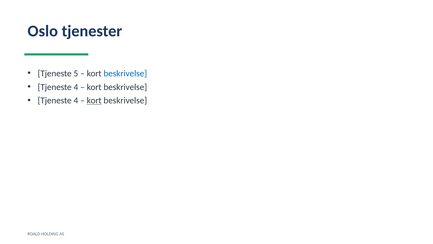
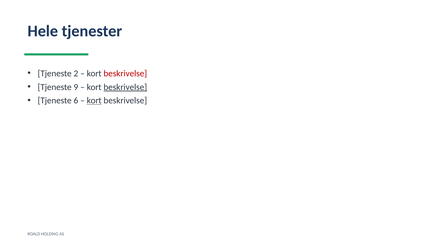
Oslo: Oslo -> Hele (43, 31)
5: 5 -> 2 (76, 73)
beskrivelse colour: blue -> red (125, 73)
4: 4 -> 9 (76, 87)
beskrivelse underline: none -> present (125, 87)
4: 4 -> 6 (76, 100)
